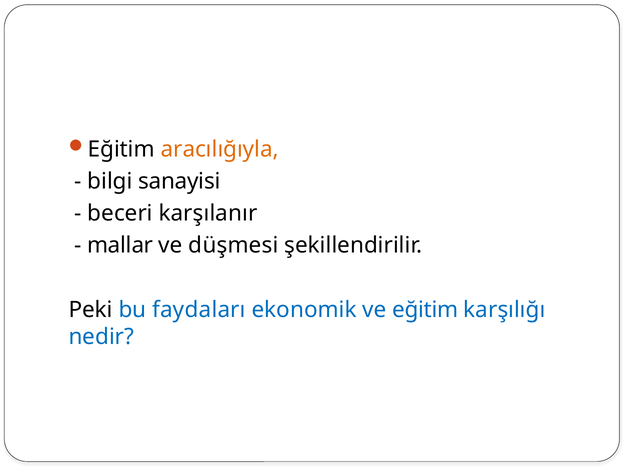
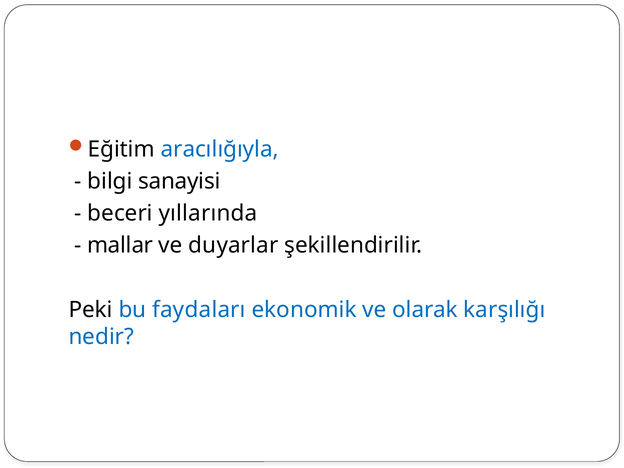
aracılığıyla colour: orange -> blue (220, 149)
karşılanır: karşılanır -> yıllarında (208, 213)
düşmesi: düşmesi -> duyarlar (233, 246)
ve eğitim: eğitim -> olarak (425, 310)
